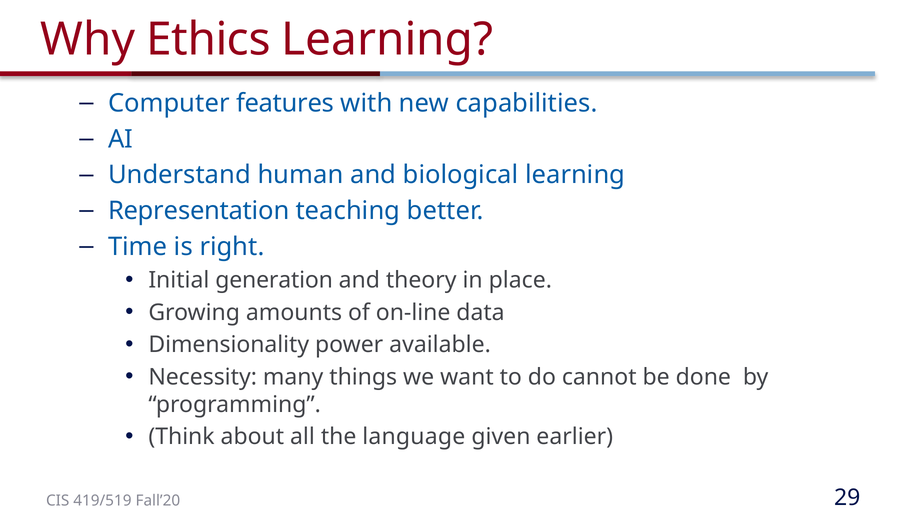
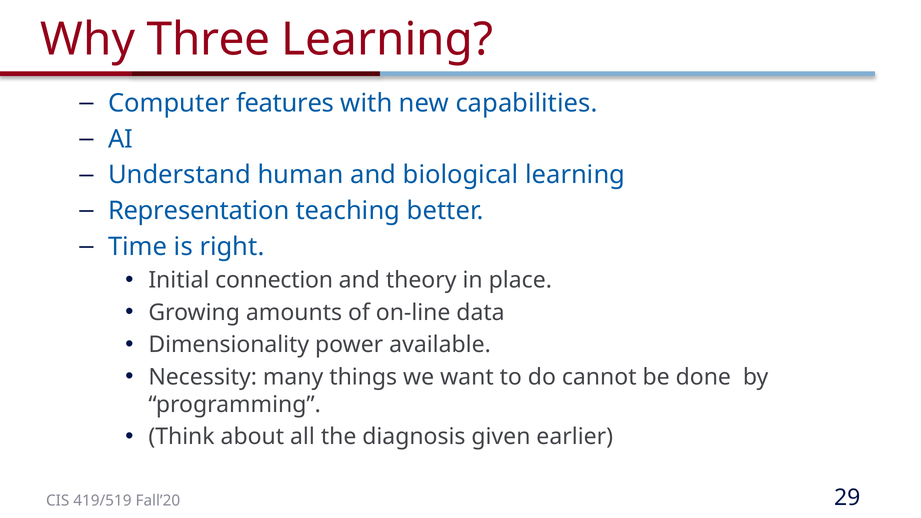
Ethics: Ethics -> Three (208, 40)
generation: generation -> connection (274, 280)
language: language -> diagnosis (414, 437)
